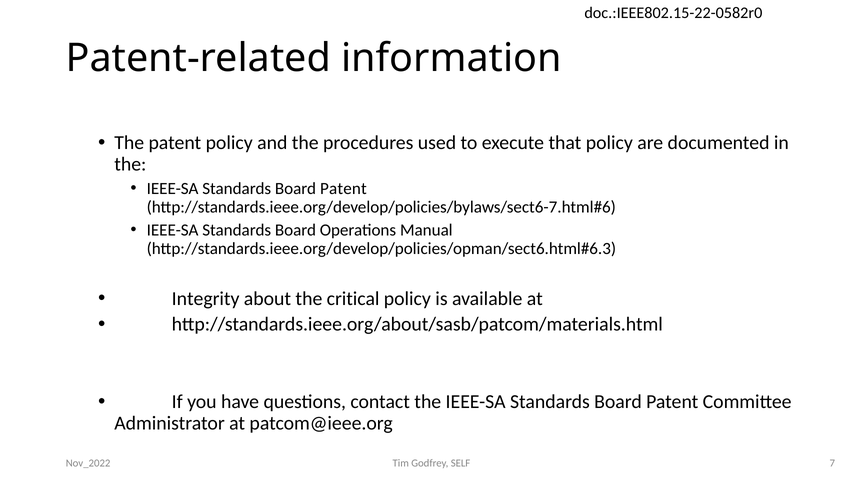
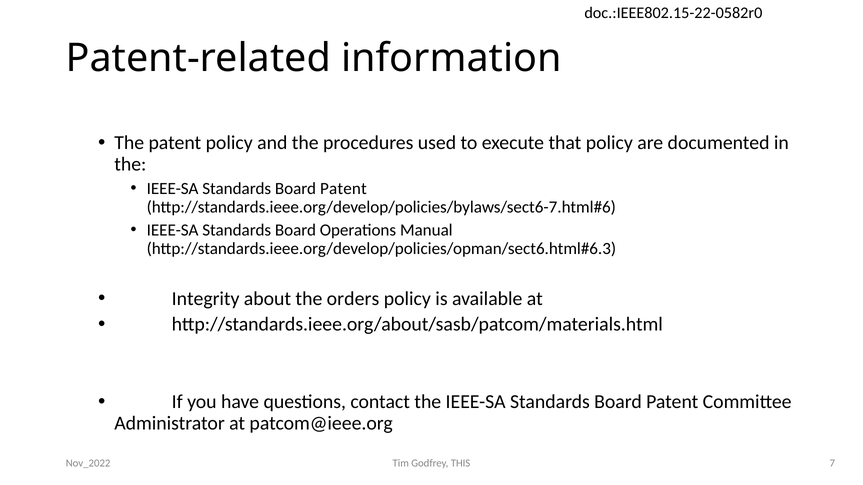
critical: critical -> orders (353, 299)
SELF: SELF -> THIS (461, 464)
